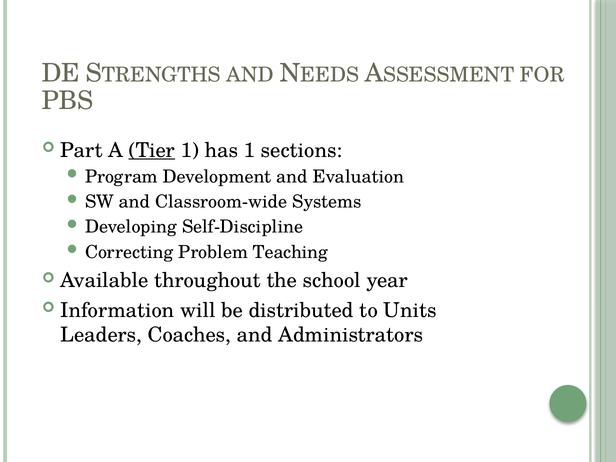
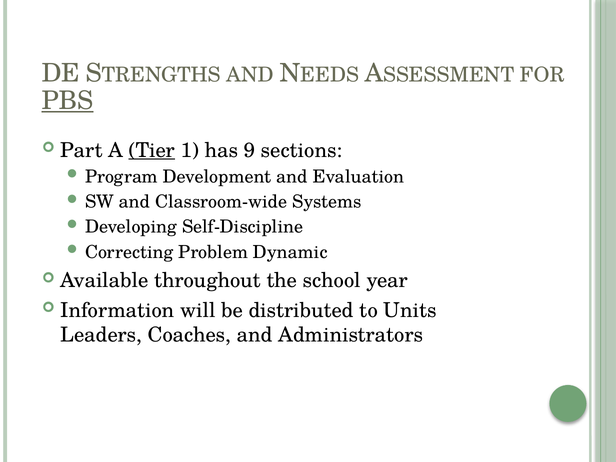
PBS underline: none -> present (67, 101)
has 1: 1 -> 9 (250, 150)
Teaching: Teaching -> Dynamic (290, 252)
